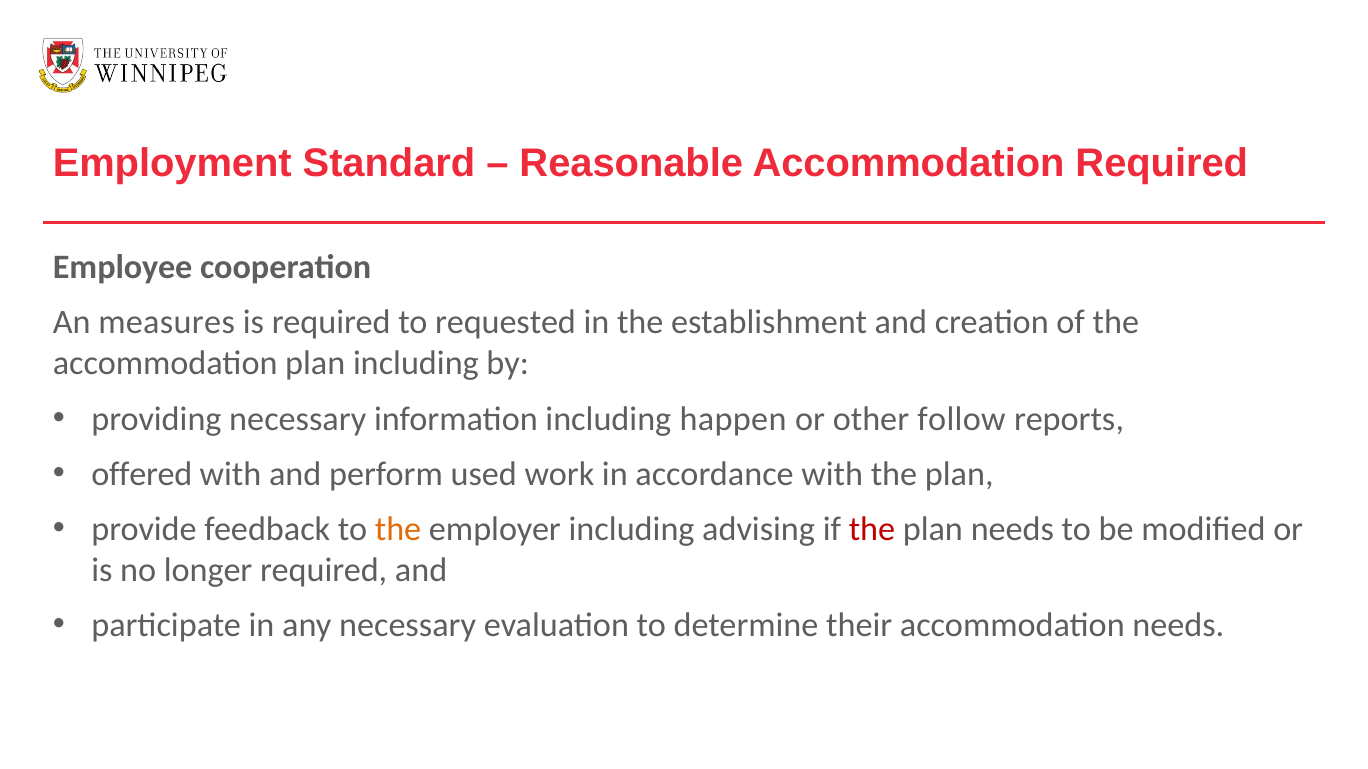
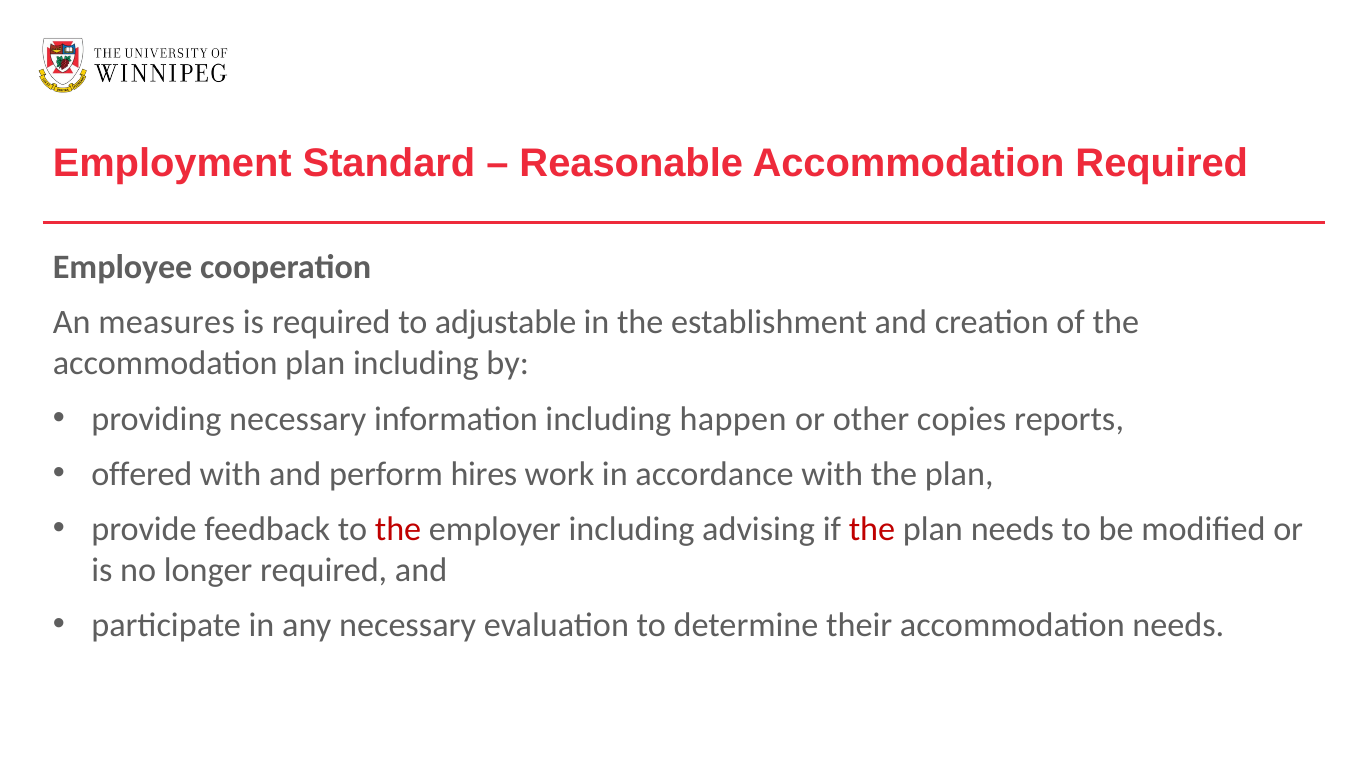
requested: requested -> adjustable (506, 323)
follow: follow -> copies (962, 419)
used: used -> hires (484, 474)
the colour: orange -> red (398, 530)
